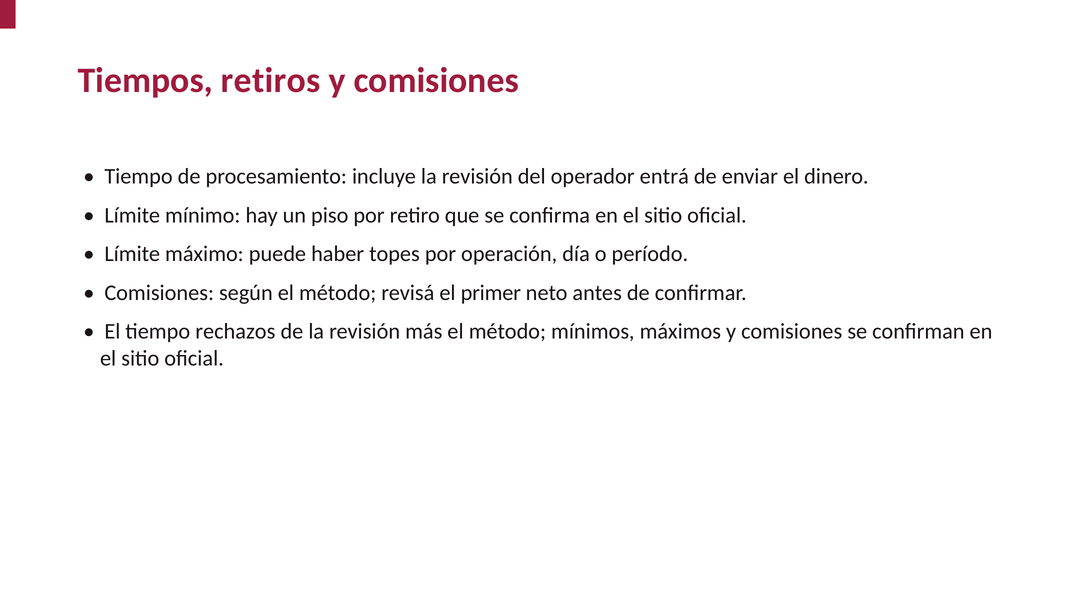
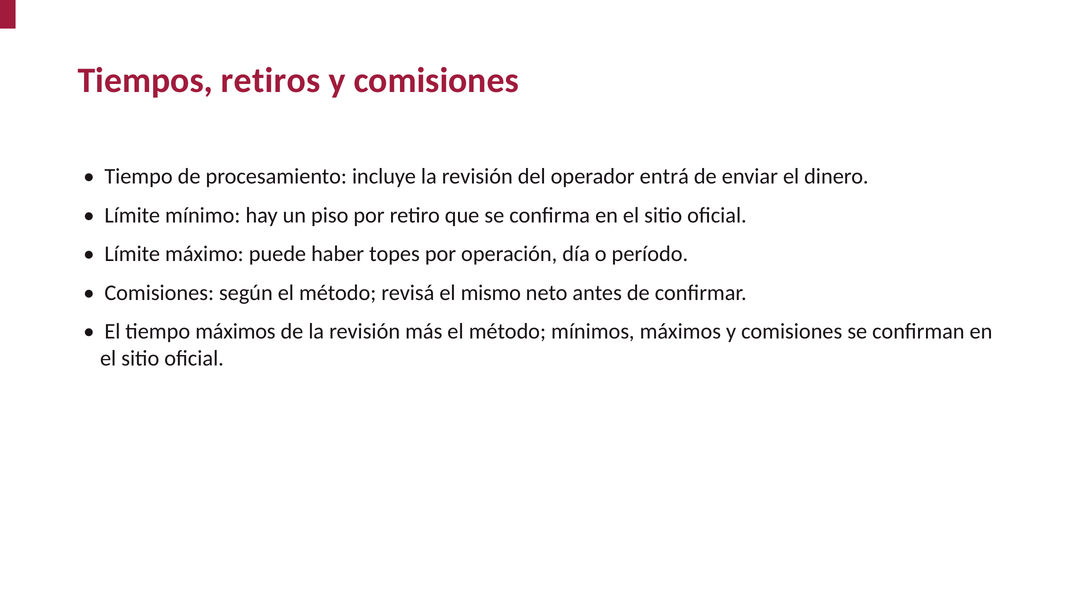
primer: primer -> mismo (491, 293)
tiempo rechazos: rechazos -> máximos (235, 331)
